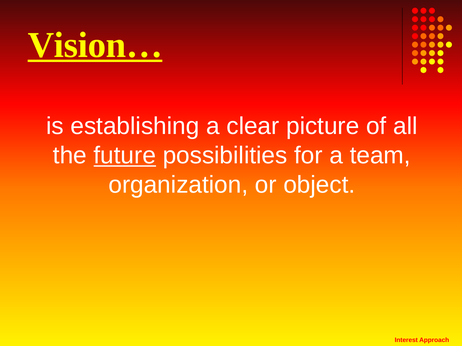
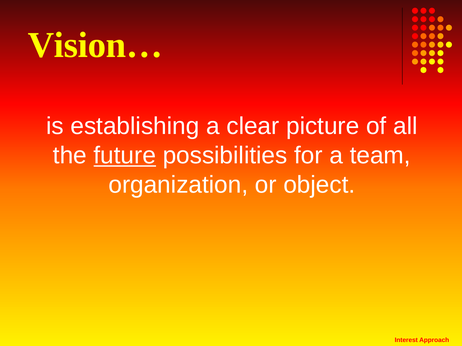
Vision… underline: present -> none (95, 45)
